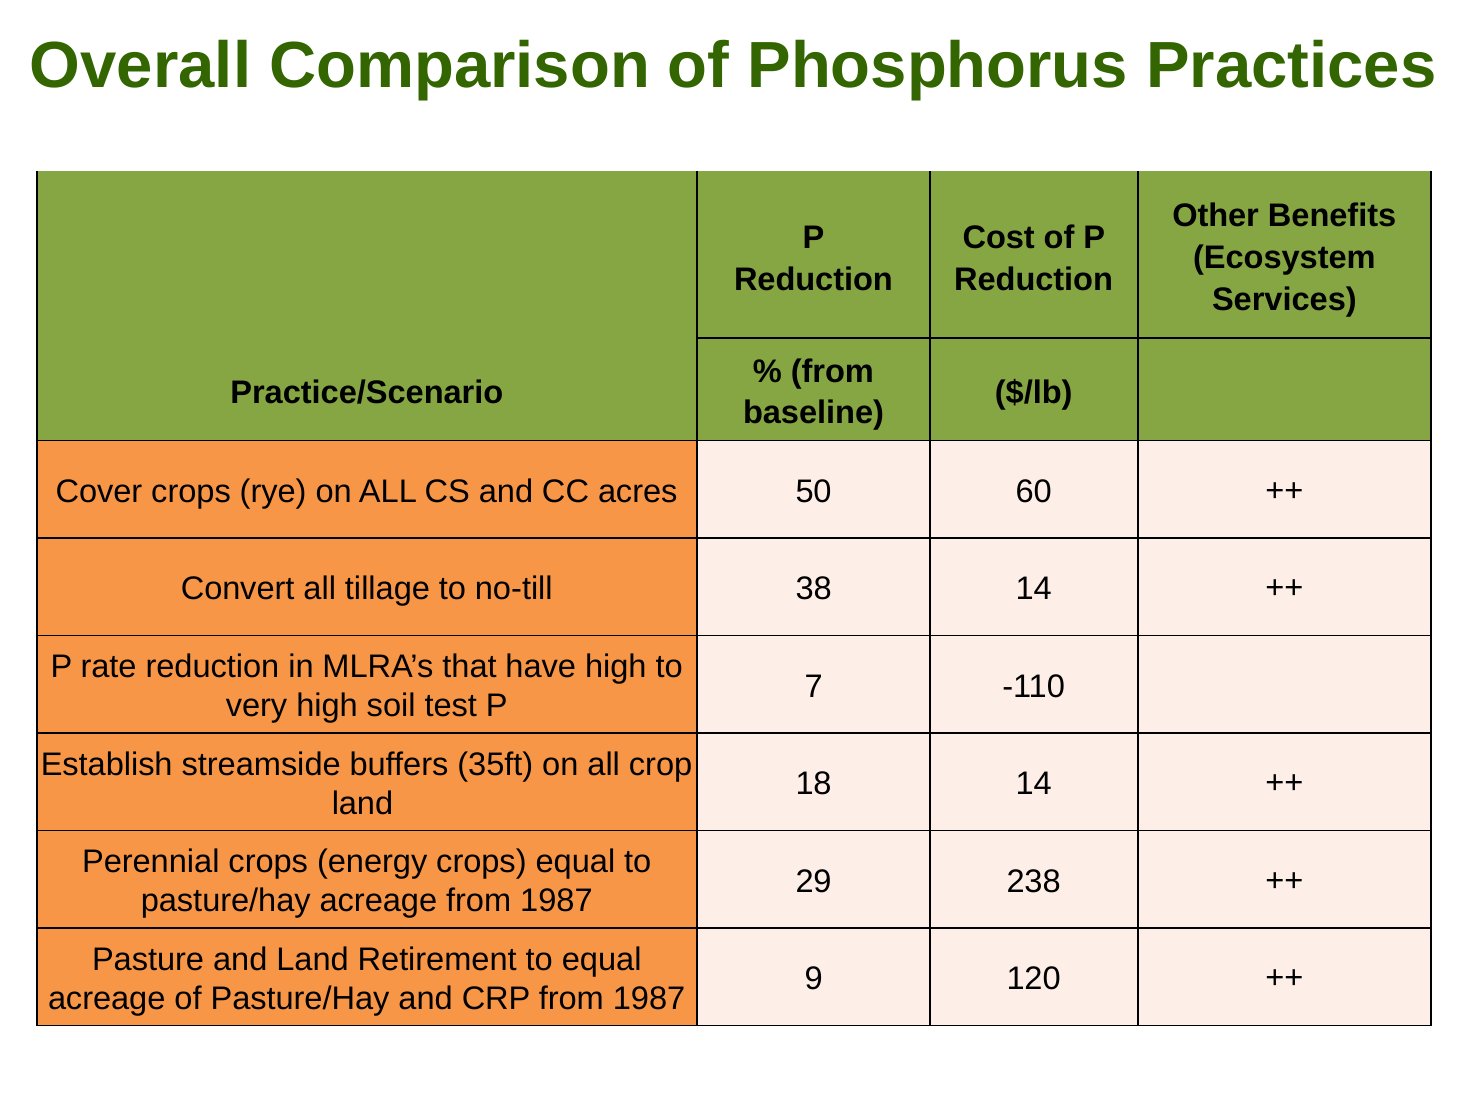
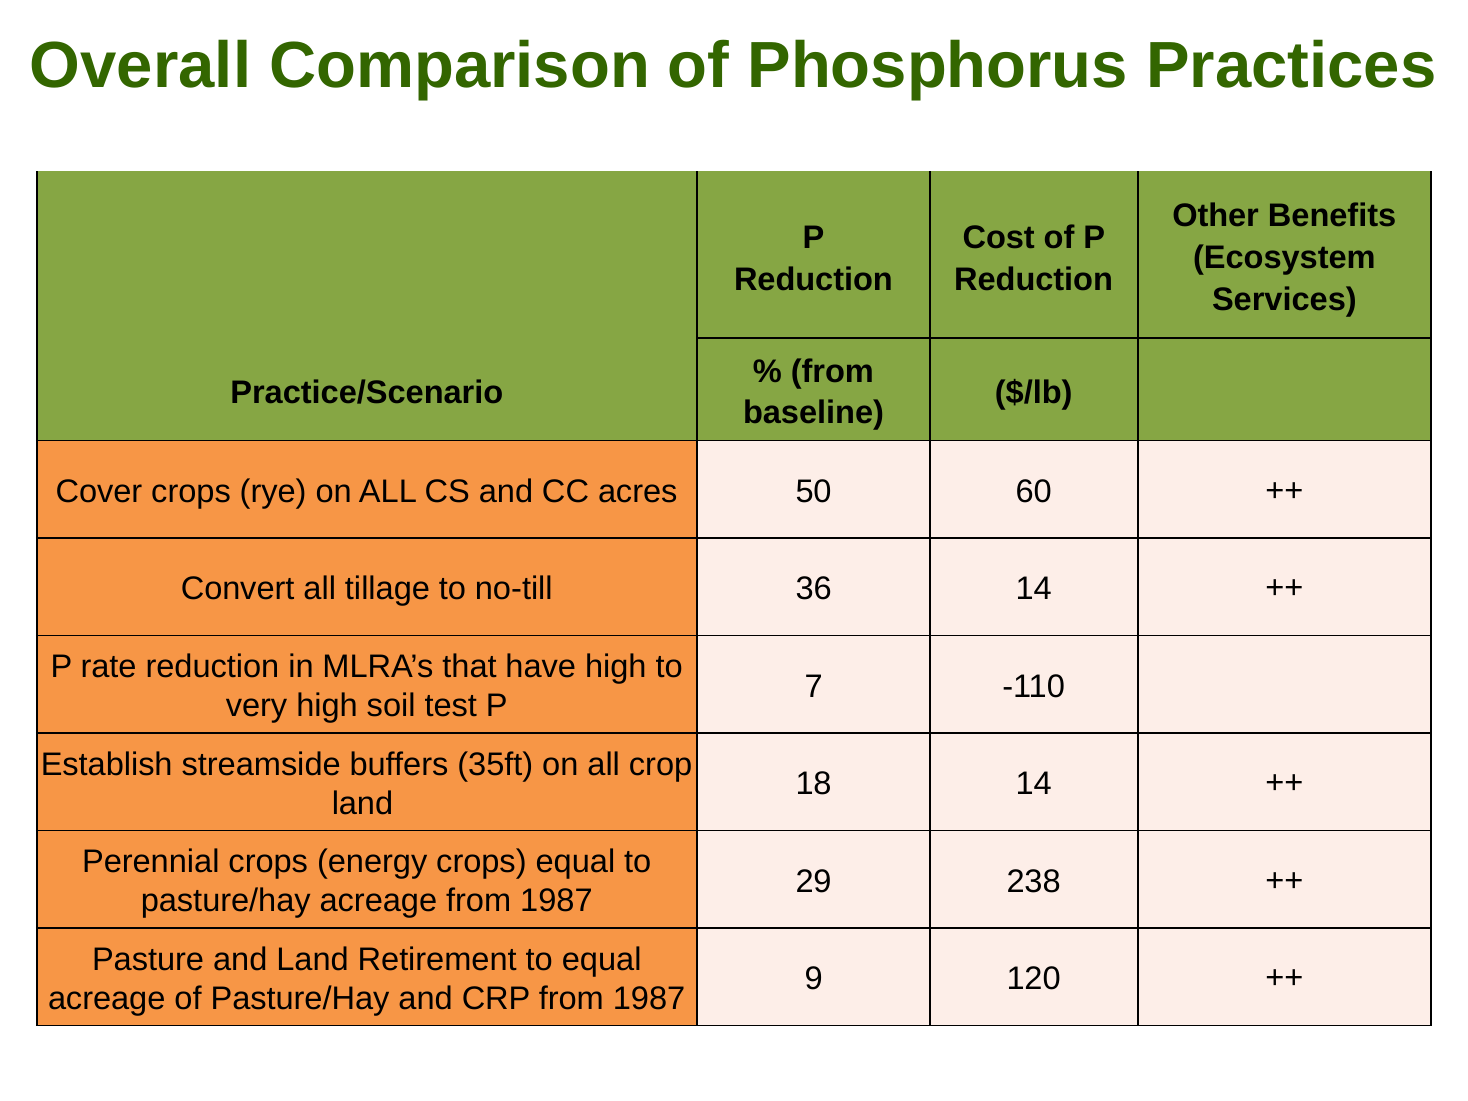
38: 38 -> 36 (814, 589)
